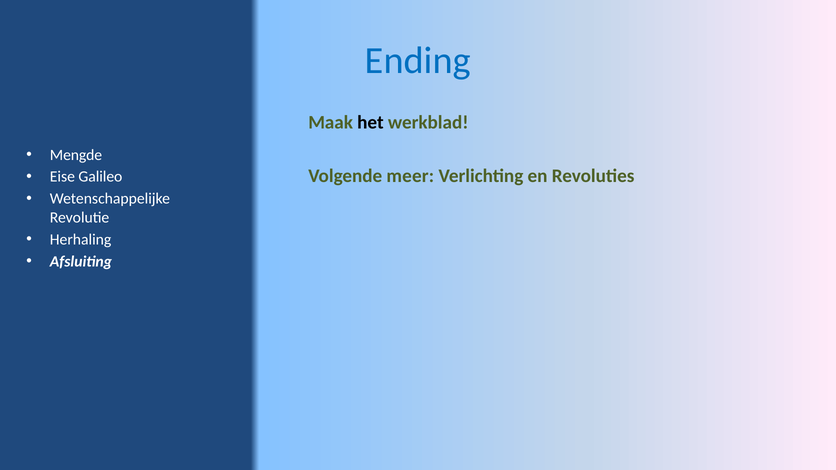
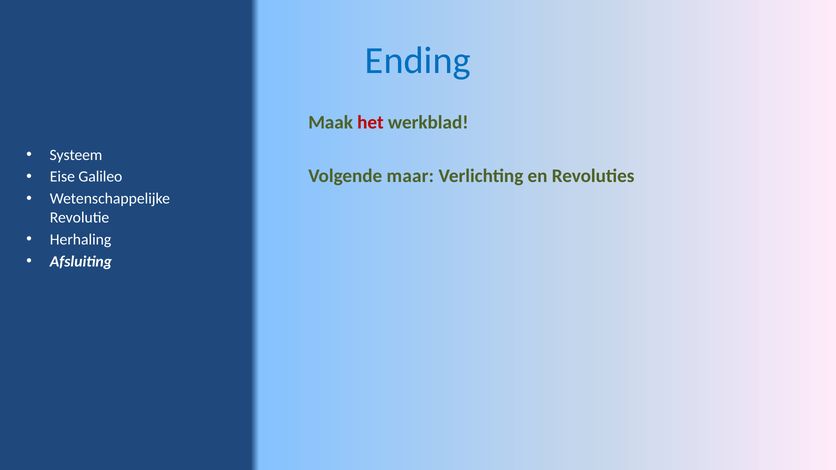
het colour: black -> red (370, 123)
Mengde: Mengde -> Systeem (76, 155)
meer: meer -> maar (410, 176)
